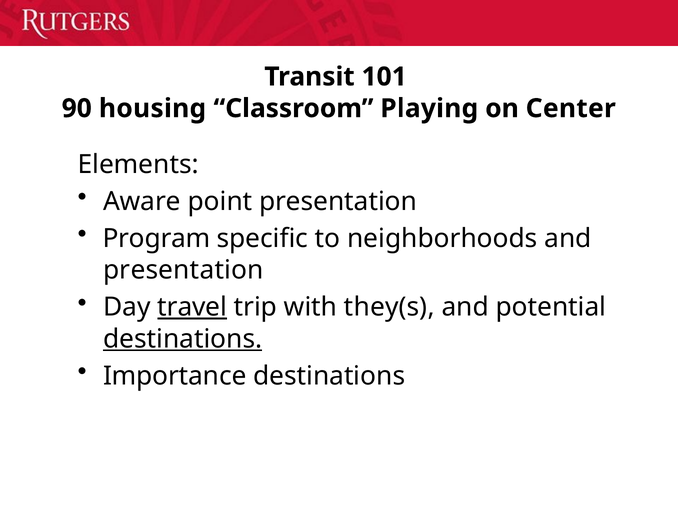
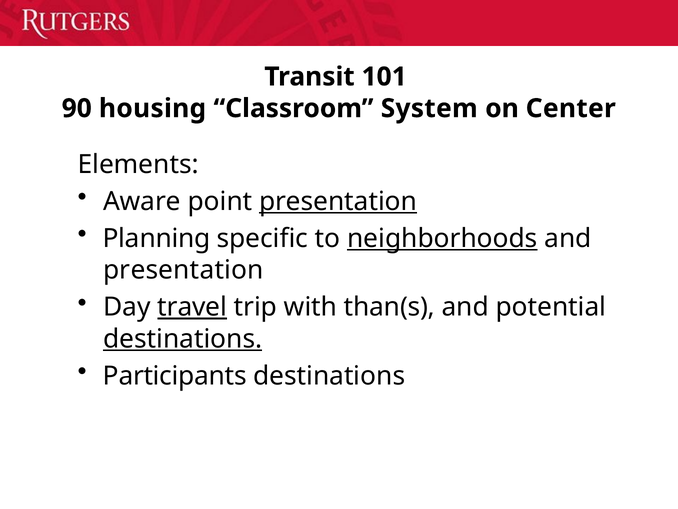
Playing: Playing -> System (429, 108)
presentation underline: none -> present (338, 201)
Program: Program -> Planning (157, 238)
neighborhoods underline: none -> present (442, 238)
they(s: they(s -> than(s (389, 307)
Importance: Importance -> Participants (175, 375)
